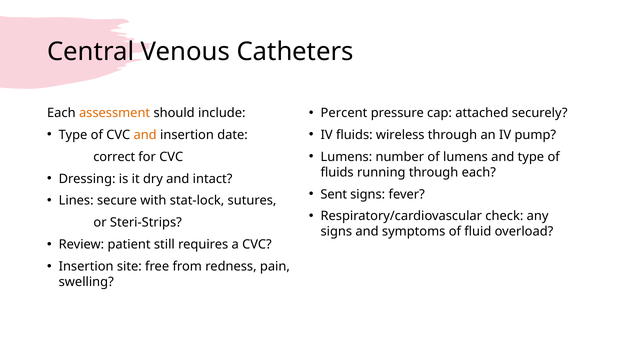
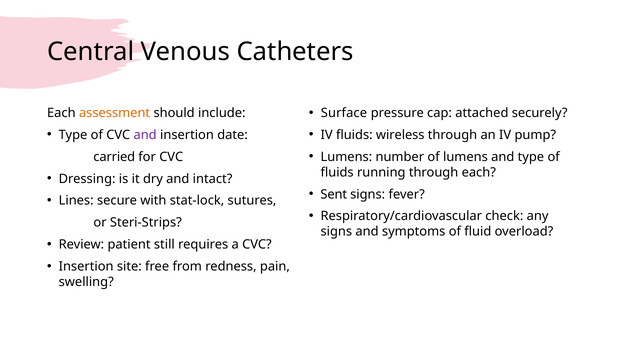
Percent: Percent -> Surface (344, 113)
and colour: orange -> purple (145, 135)
correct: correct -> carried (114, 157)
